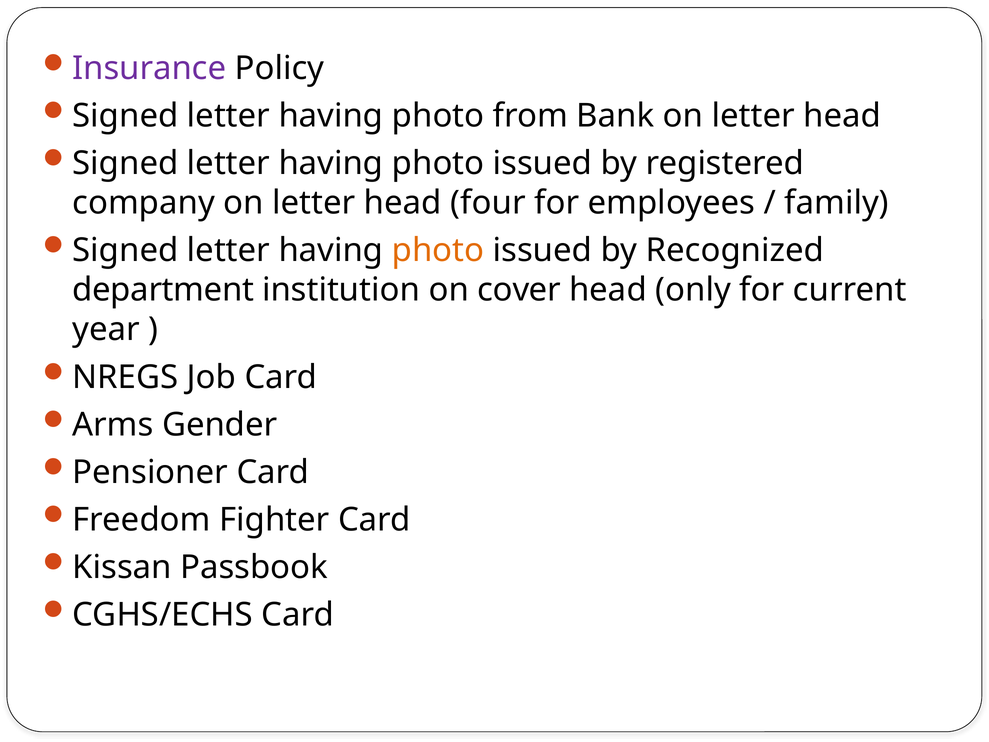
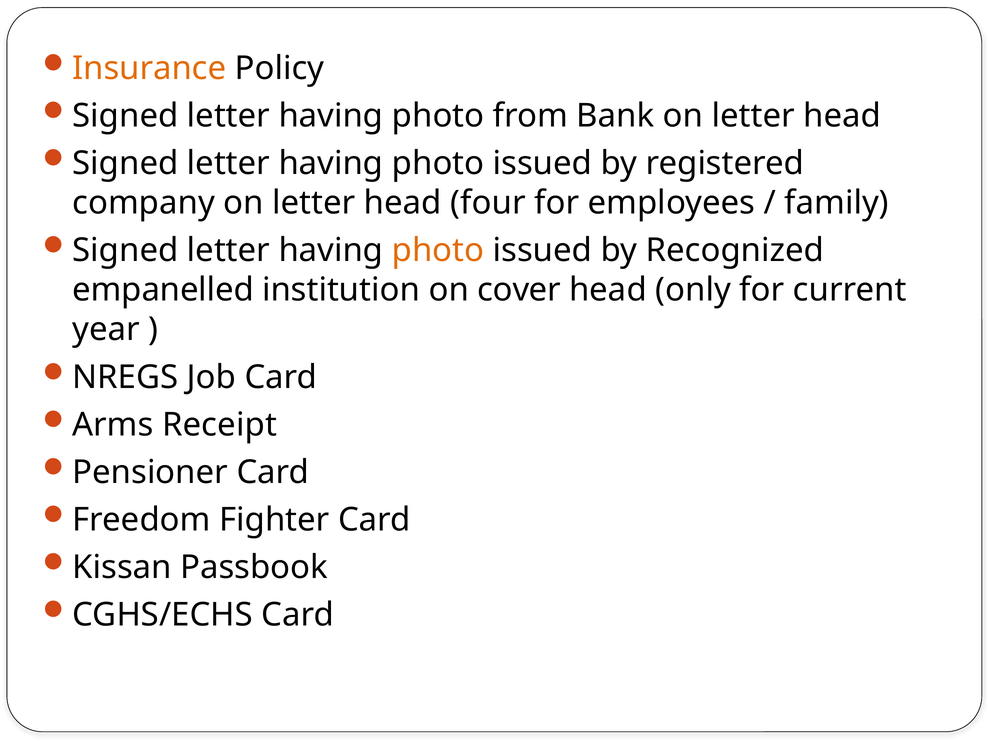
Insurance colour: purple -> orange (149, 68)
department: department -> empanelled (163, 290)
Gender: Gender -> Receipt (220, 425)
